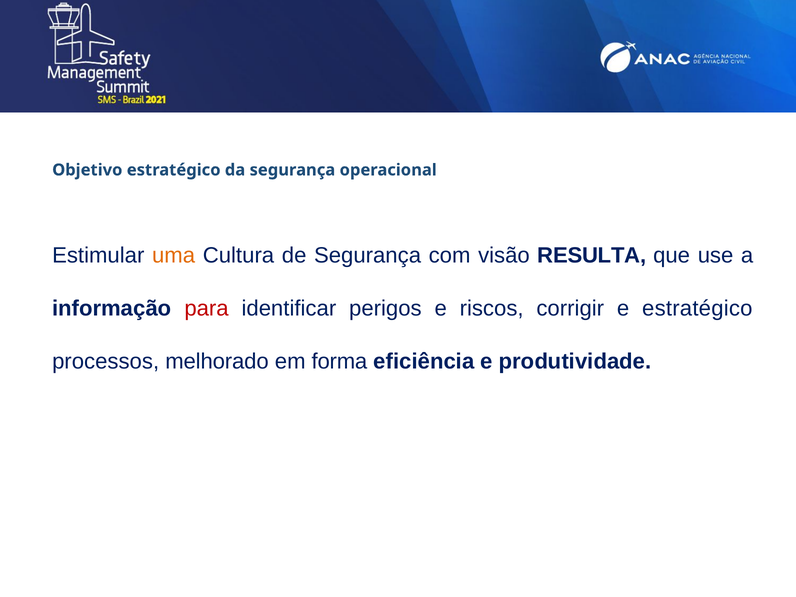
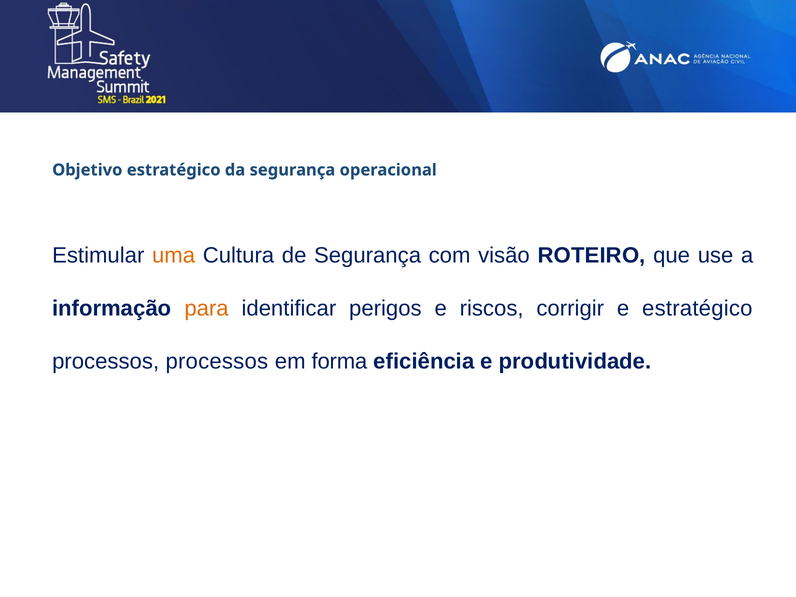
RESULTA: RESULTA -> ROTEIRO (592, 255)
para colour: red -> orange (207, 308)
processos melhorado: melhorado -> processos (217, 362)
